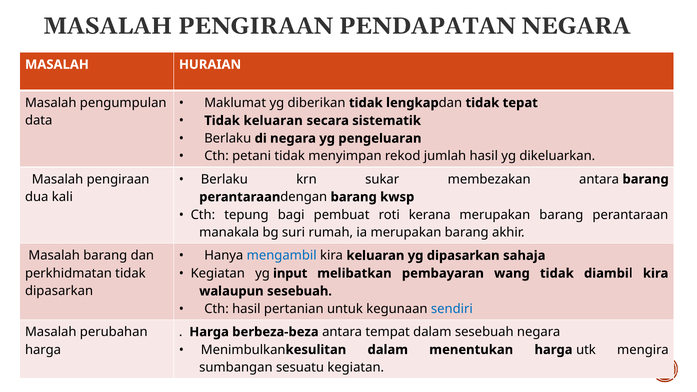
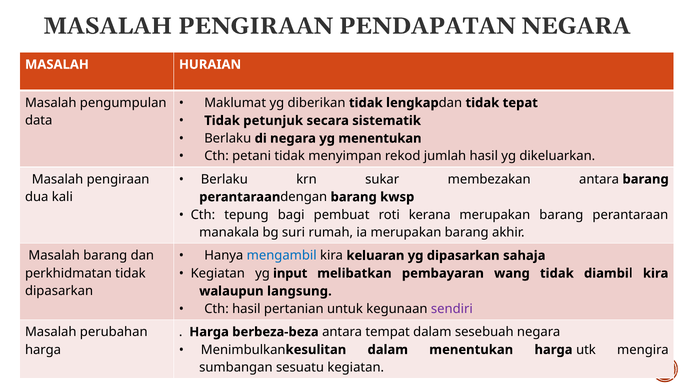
Tidak keluaran: keluaran -> petunjuk (273, 121)
yg pengeluaran: pengeluaran -> menentukan (380, 138)
walaupun sesebuah: sesebuah -> langsung (299, 291)
sendiri colour: blue -> purple (452, 309)
